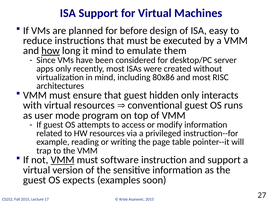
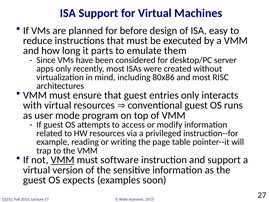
how underline: present -> none (51, 51)
it mind: mind -> parts (102, 51)
hidden: hidden -> entries (164, 95)
